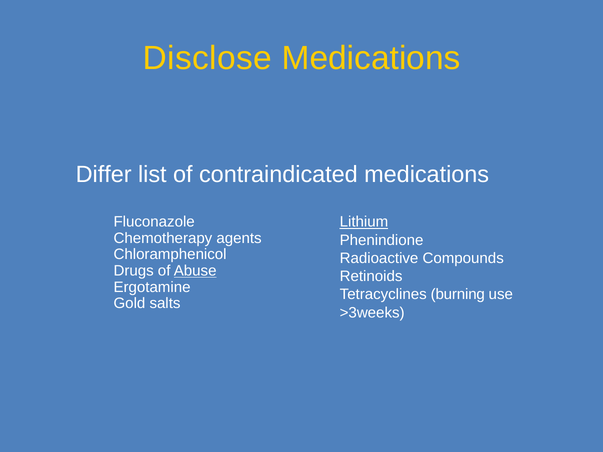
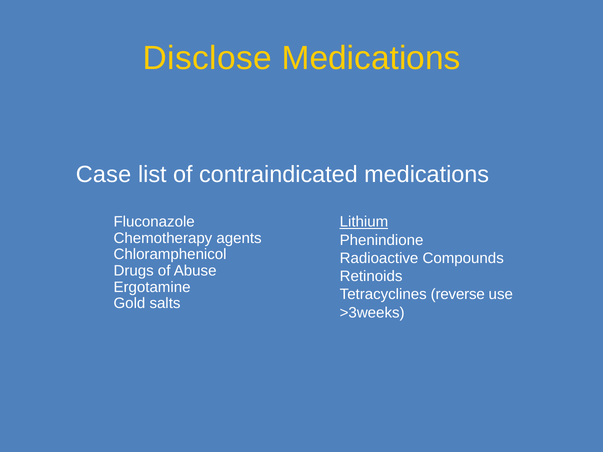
Differ: Differ -> Case (104, 174)
Abuse underline: present -> none (195, 271)
burning: burning -> reverse (458, 295)
